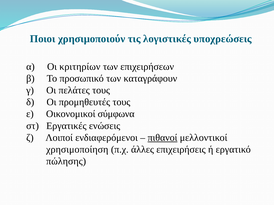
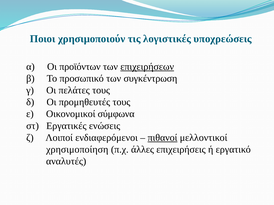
κριτηρίων: κριτηρίων -> προϊόντων (80, 67)
επιχειρήσεων underline: none -> present (147, 67)
καταγράφουν: καταγράφουν -> συγκέντρωση (150, 79)
πώλησης: πώλησης -> αναλυτές (66, 162)
